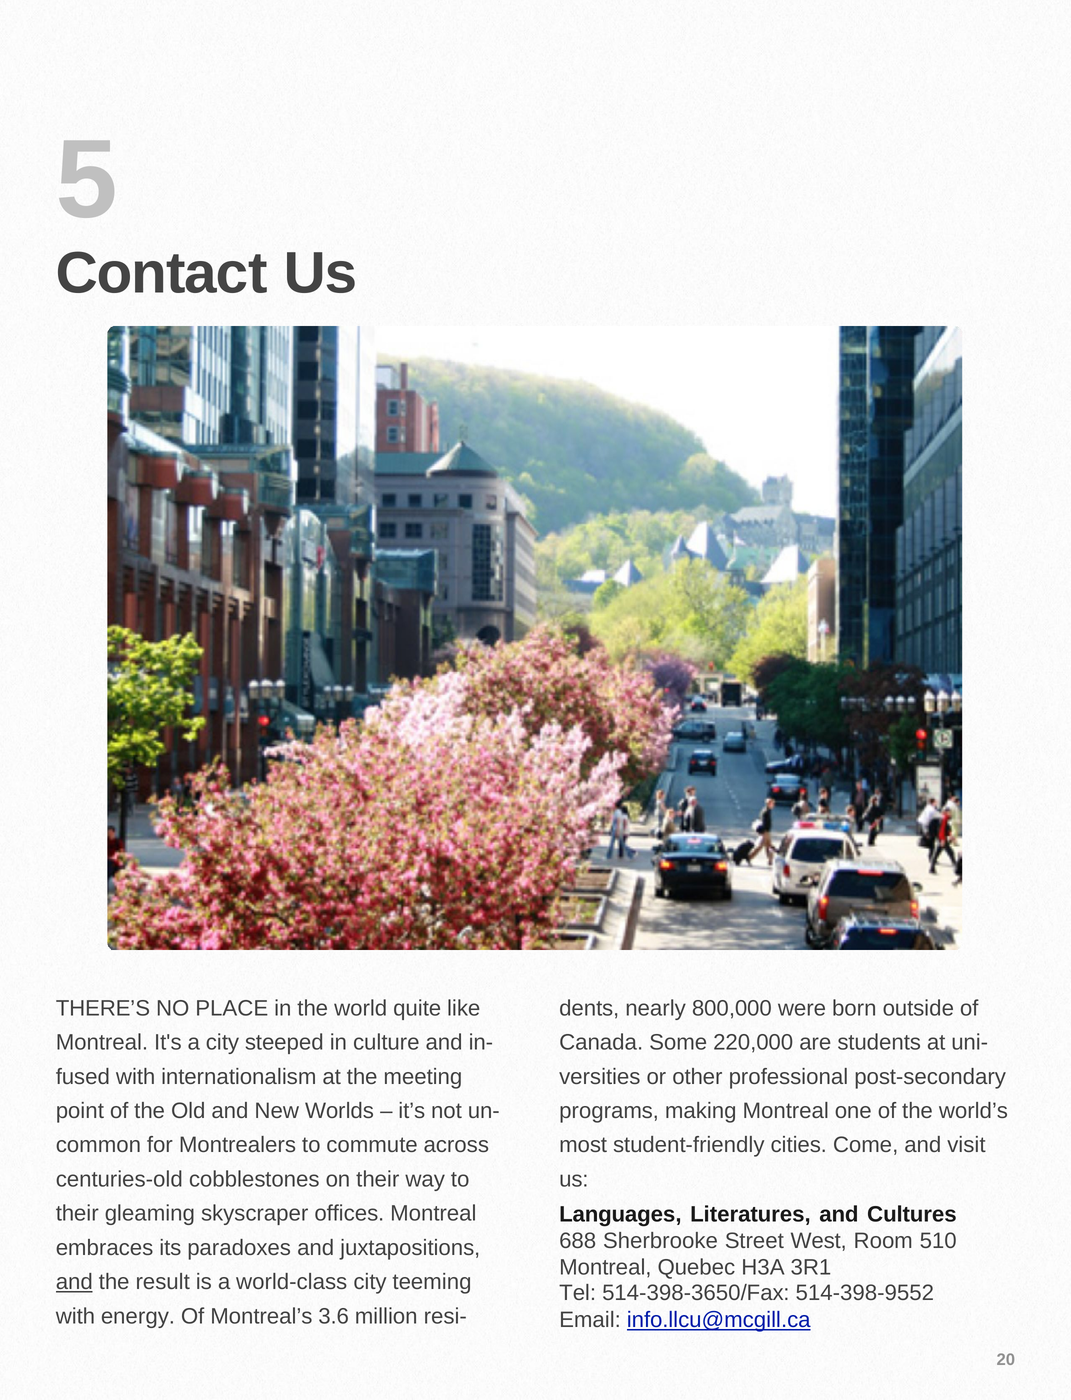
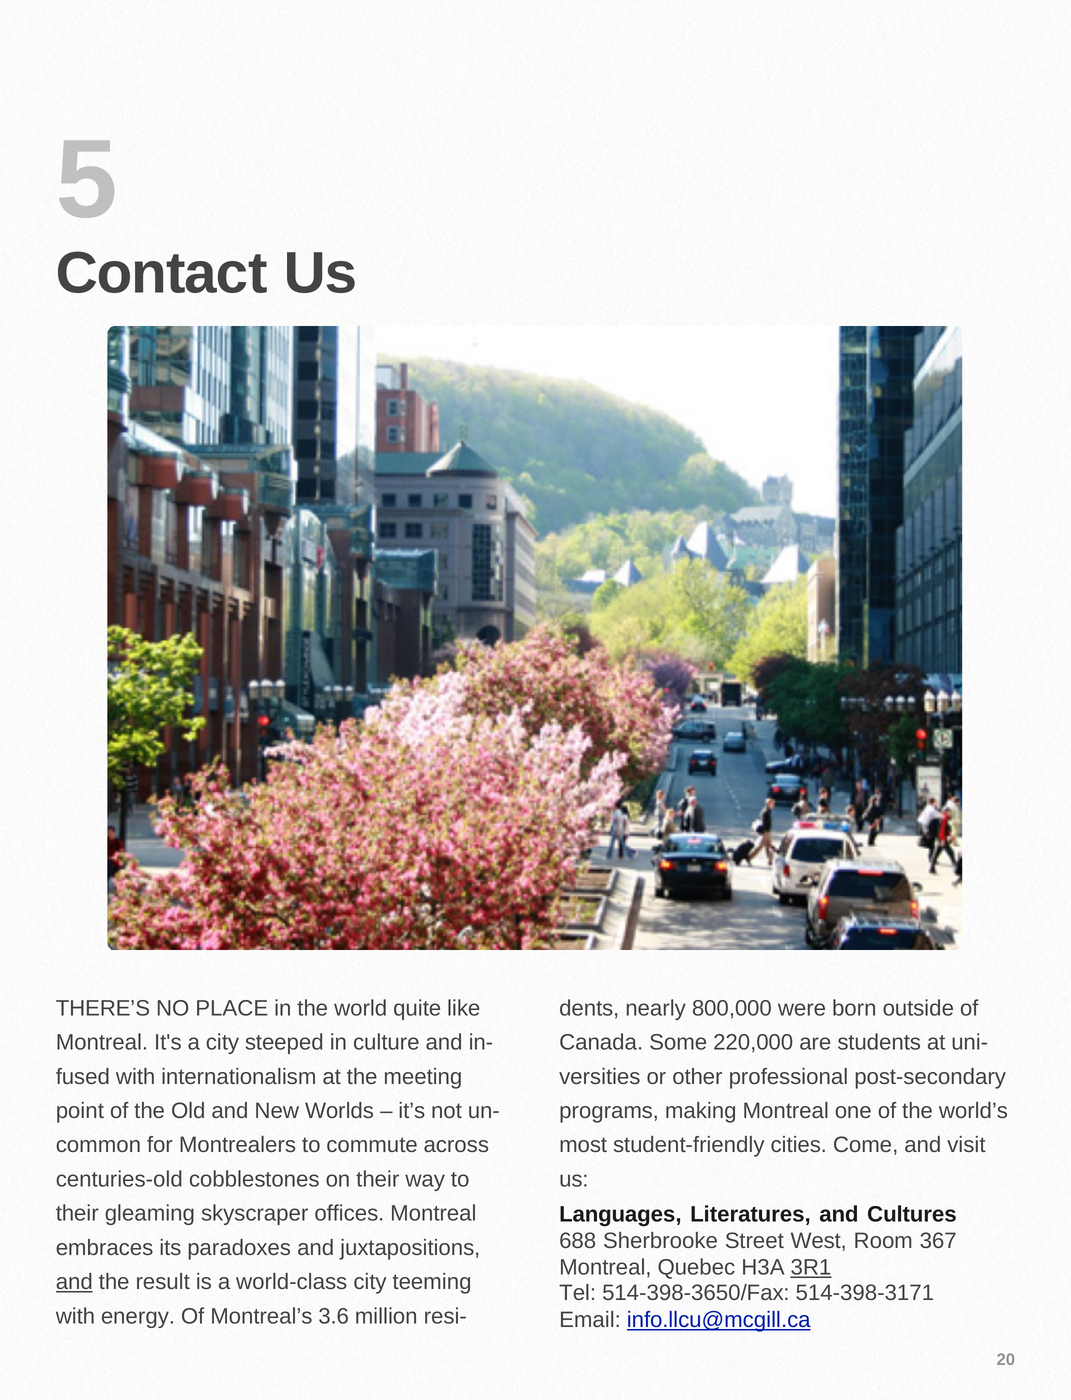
510: 510 -> 367 (938, 1241)
3R1 underline: none -> present (811, 1268)
514-398-9552: 514-398-9552 -> 514-398-3171 (865, 1293)
